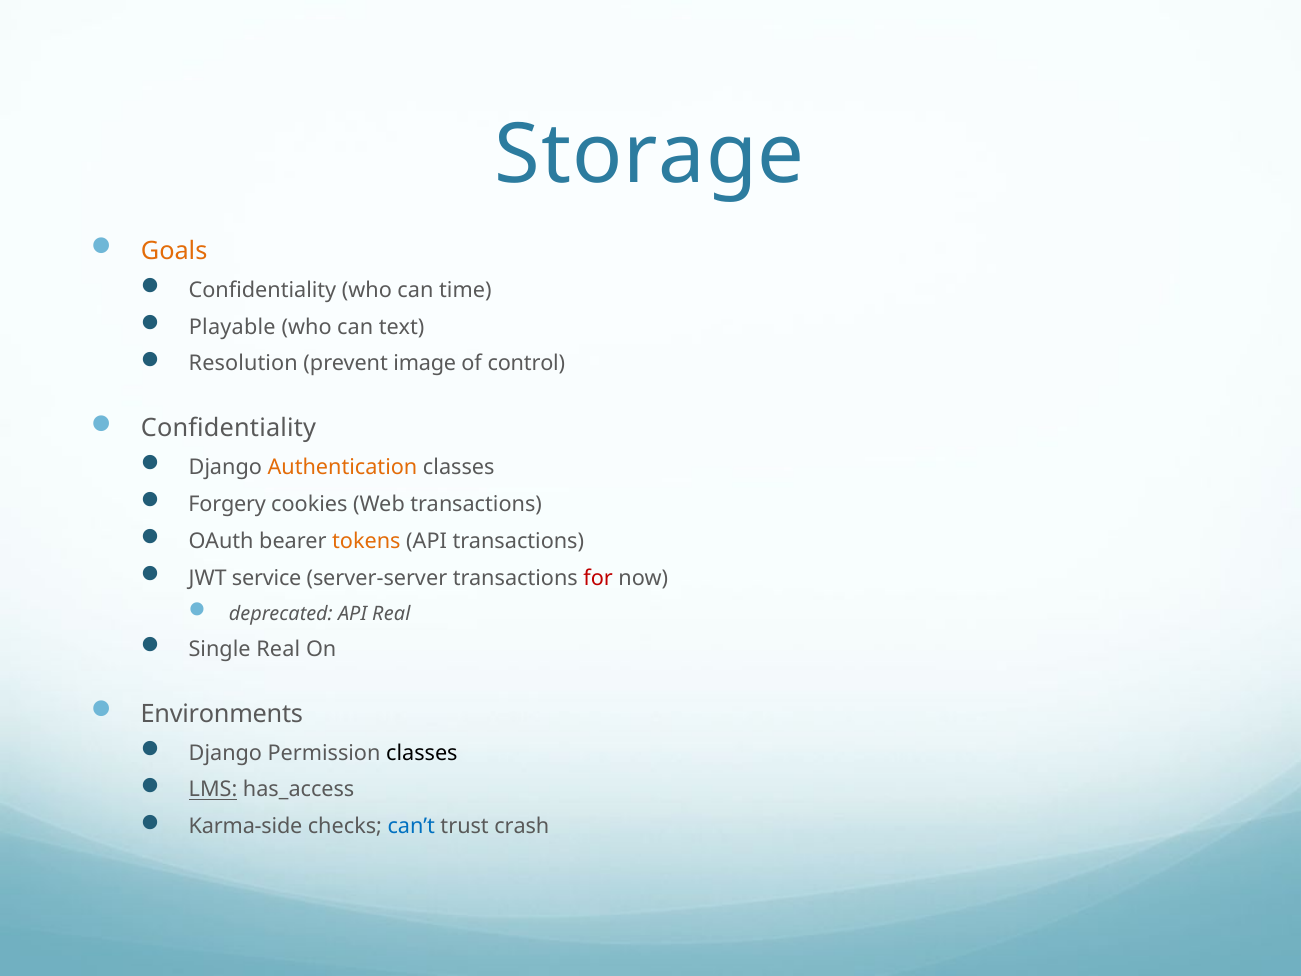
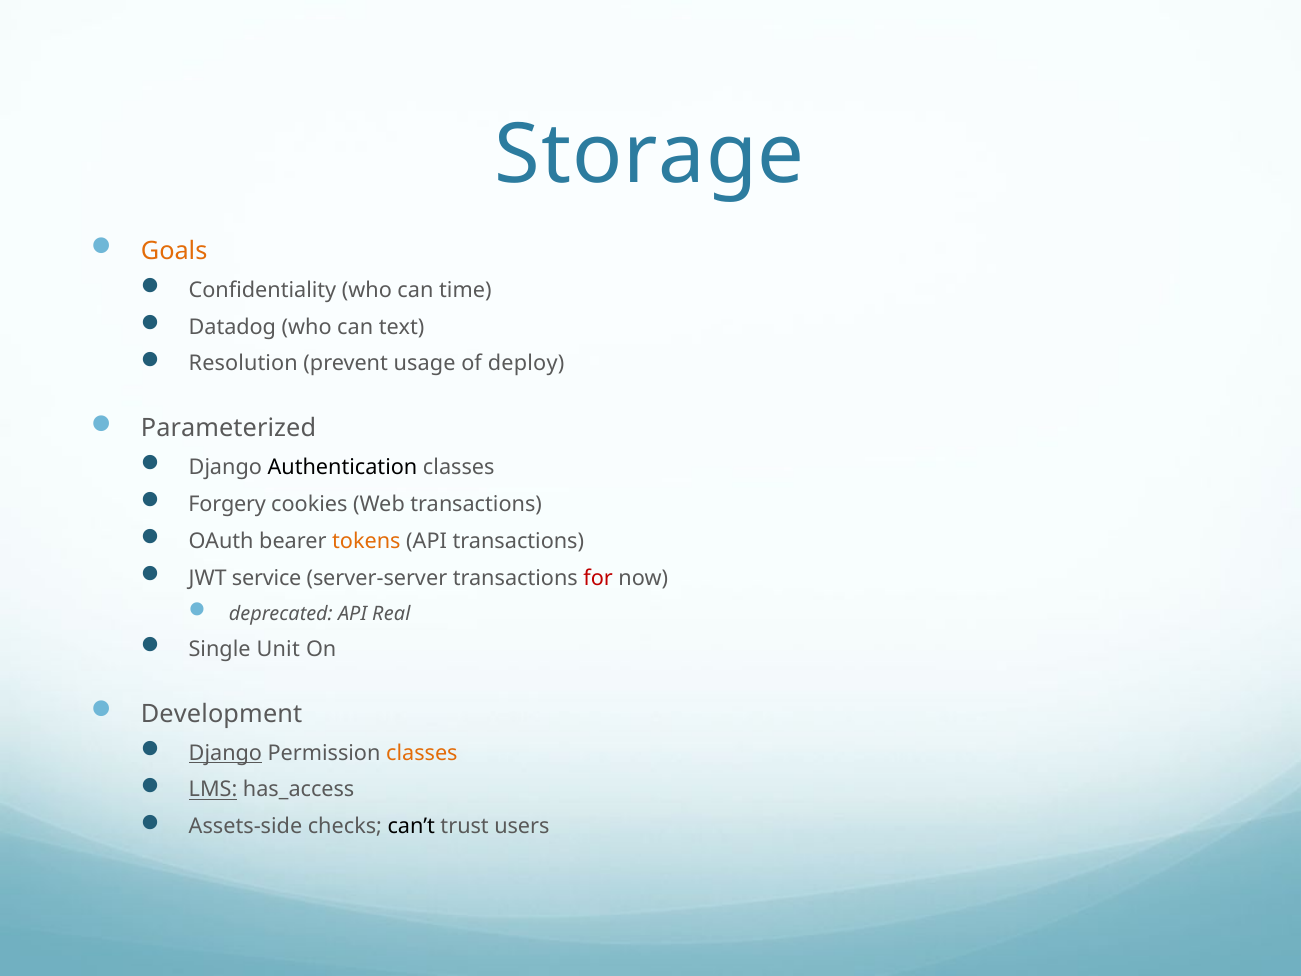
Playable: Playable -> Datadog (232, 327)
image: image -> usage (425, 364)
control: control -> deploy (526, 364)
Confidentiality: Confidentiality -> Parameterized (228, 428)
Authentication colour: orange -> black (342, 467)
Single Real: Real -> Unit (278, 649)
Environments: Environments -> Development (222, 714)
Django underline: none -> present (225, 753)
classes colour: black -> orange (422, 753)
Karma-side: Karma-side -> Assets-side (245, 827)
can’t colour: blue -> black (411, 827)
crash: crash -> users (522, 827)
